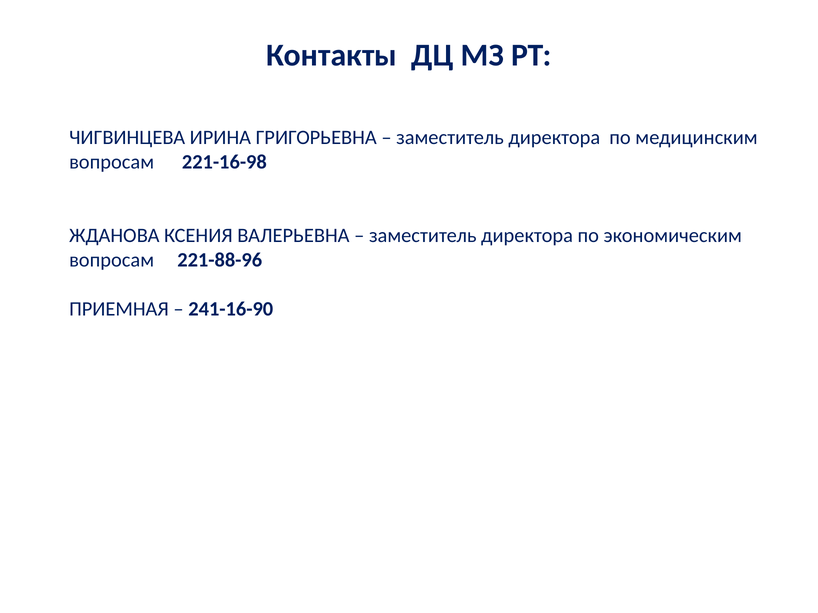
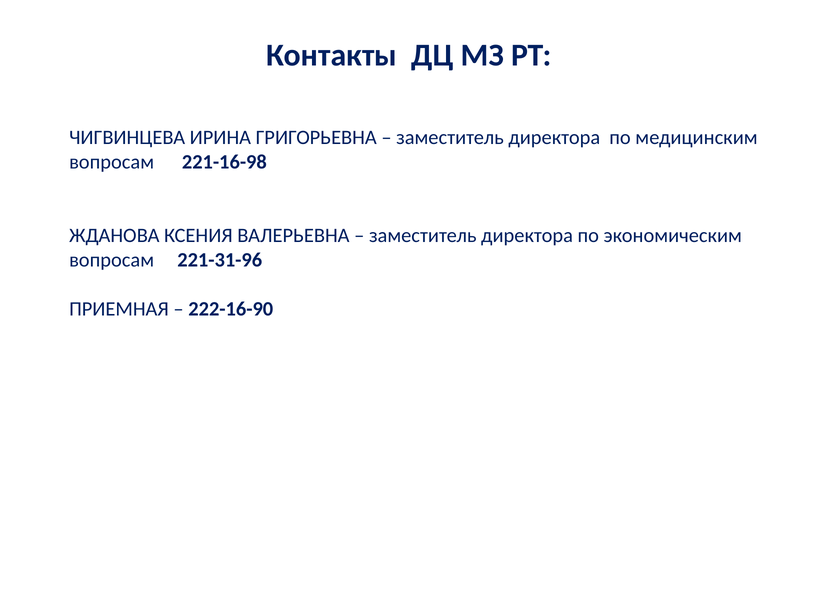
221-88-96: 221-88-96 -> 221-31-96 (220, 260)
241-16-90: 241-16-90 -> 222-16-90 (231, 309)
